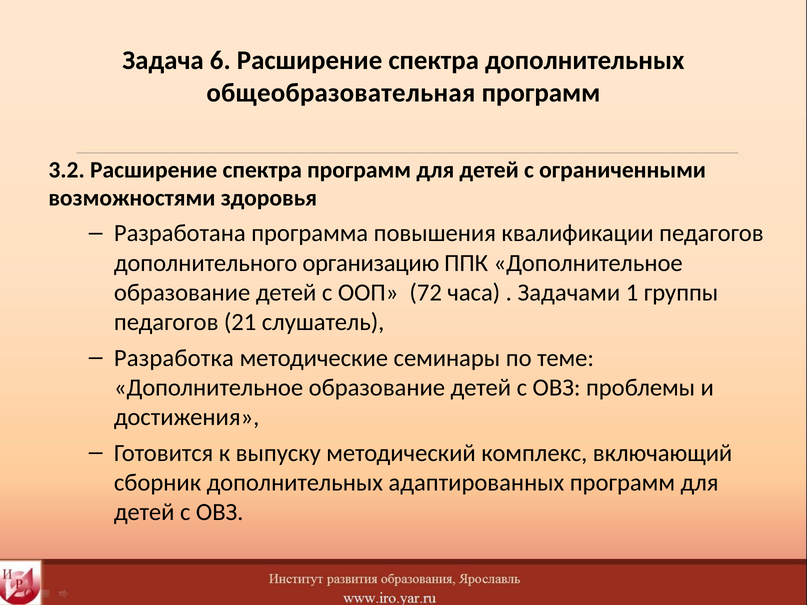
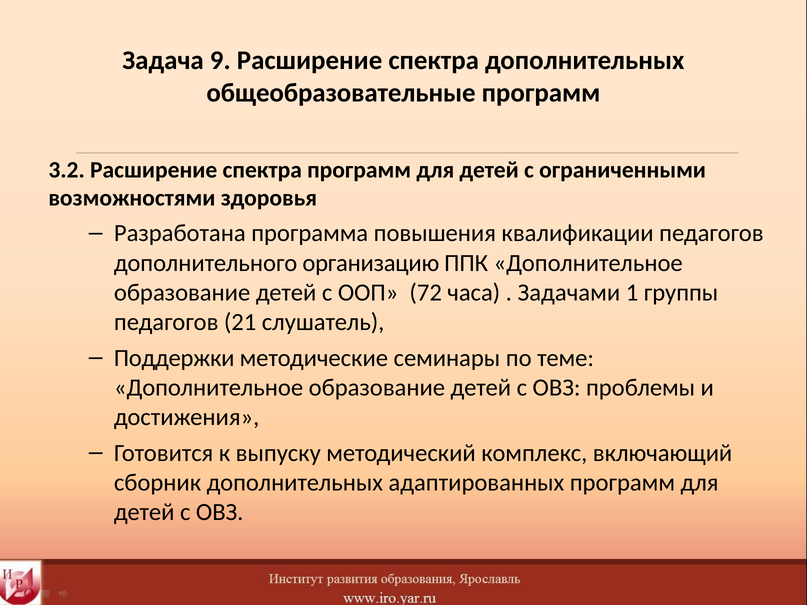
6: 6 -> 9 (220, 60)
общеобразовательная: общеобразовательная -> общеобразовательные (341, 93)
Разработка: Разработка -> Поддержки (174, 358)
